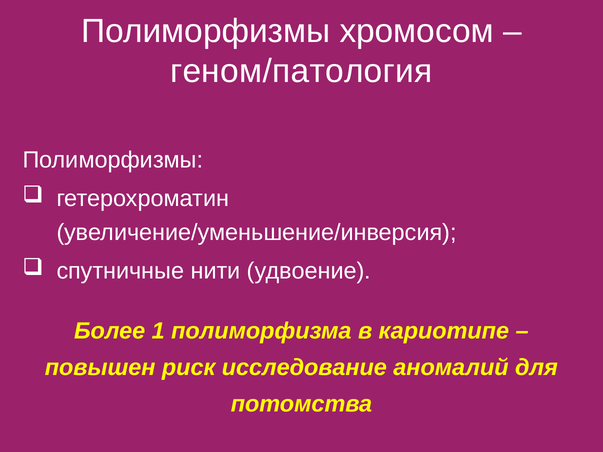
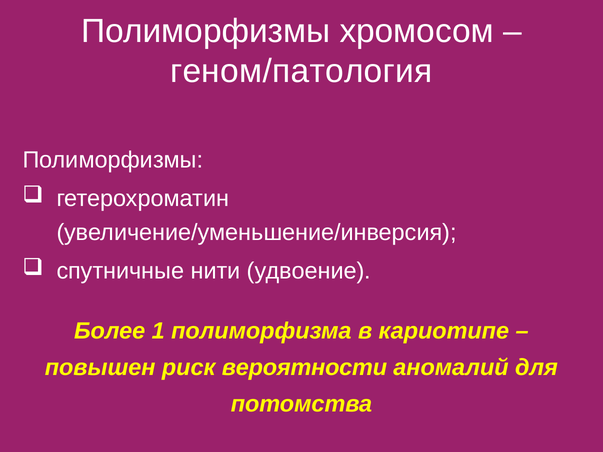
исследование: исследование -> вероятности (304, 368)
